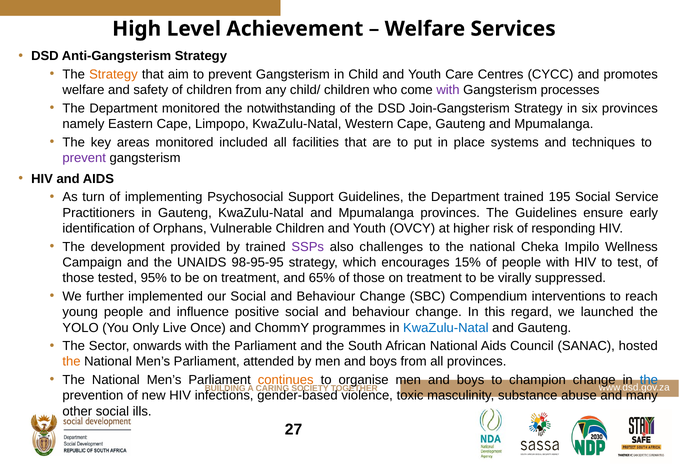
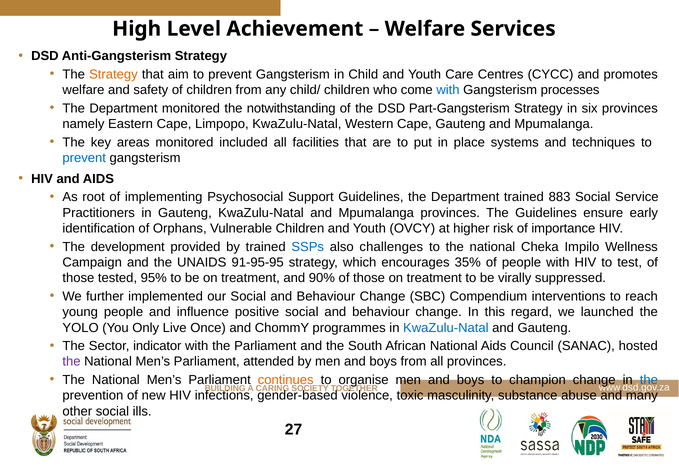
with colour: purple -> blue (448, 90)
Join-Gangsterism: Join-Gangsterism -> Part-Gangsterism (459, 108)
prevent colour: purple -> blue (84, 158)
turn: turn -> root (94, 197)
195: 195 -> 883 (560, 197)
responding: responding -> importance (563, 229)
SSPs colour: purple -> blue (308, 247)
98-95-95: 98-95-95 -> 91-95-95 (258, 262)
15%: 15% -> 35% (468, 262)
65%: 65% -> 90% (322, 278)
onwards: onwards -> indicator (157, 346)
the colour: orange -> purple (72, 362)
